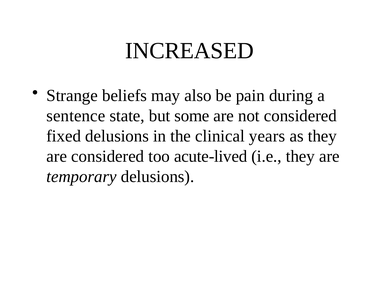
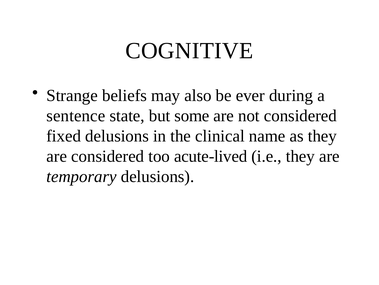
INCREASED: INCREASED -> COGNITIVE (189, 51)
pain: pain -> ever (250, 95)
years: years -> name (267, 136)
